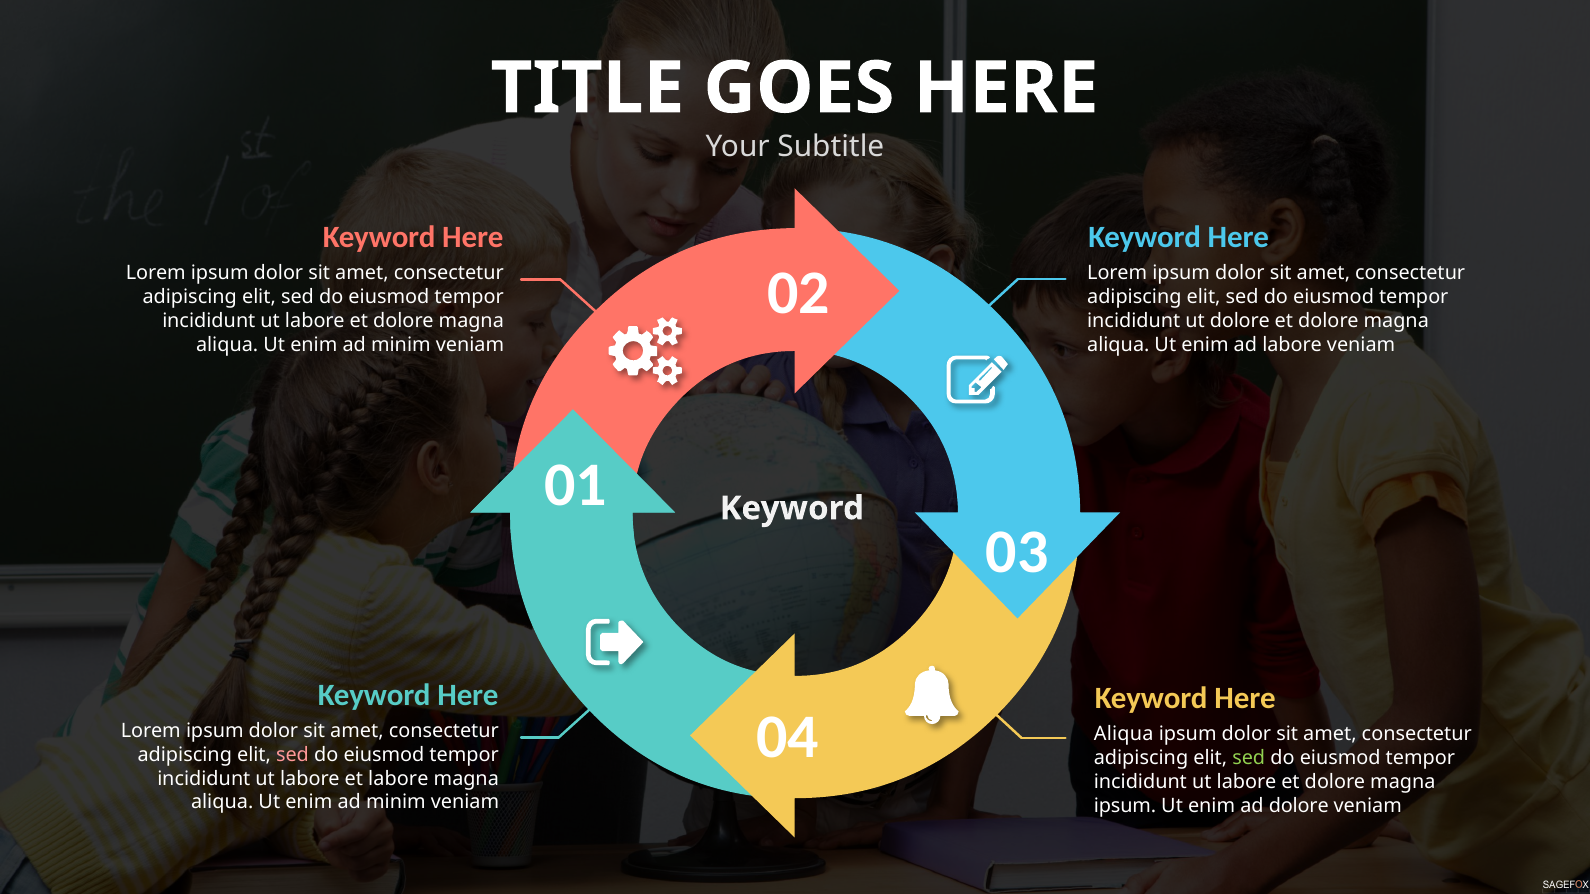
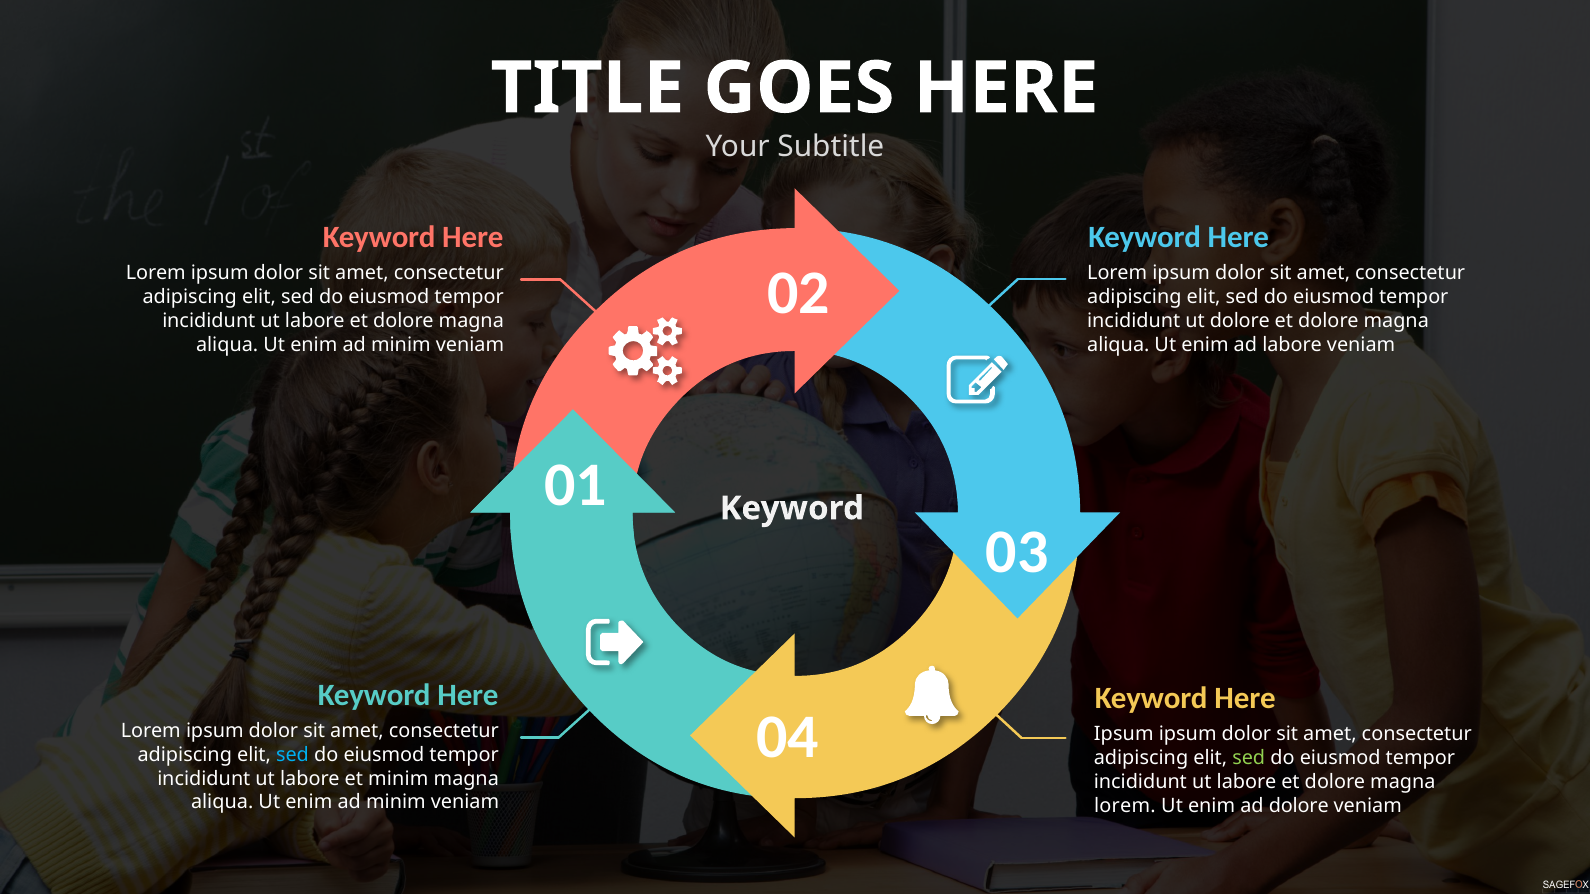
Aliqua: Aliqua -> Ipsum (1124, 734)
sed colour: pink -> light blue (293, 755)
et labore: labore -> minim (398, 779)
ipsum: ipsum -> lorem (1125, 806)
